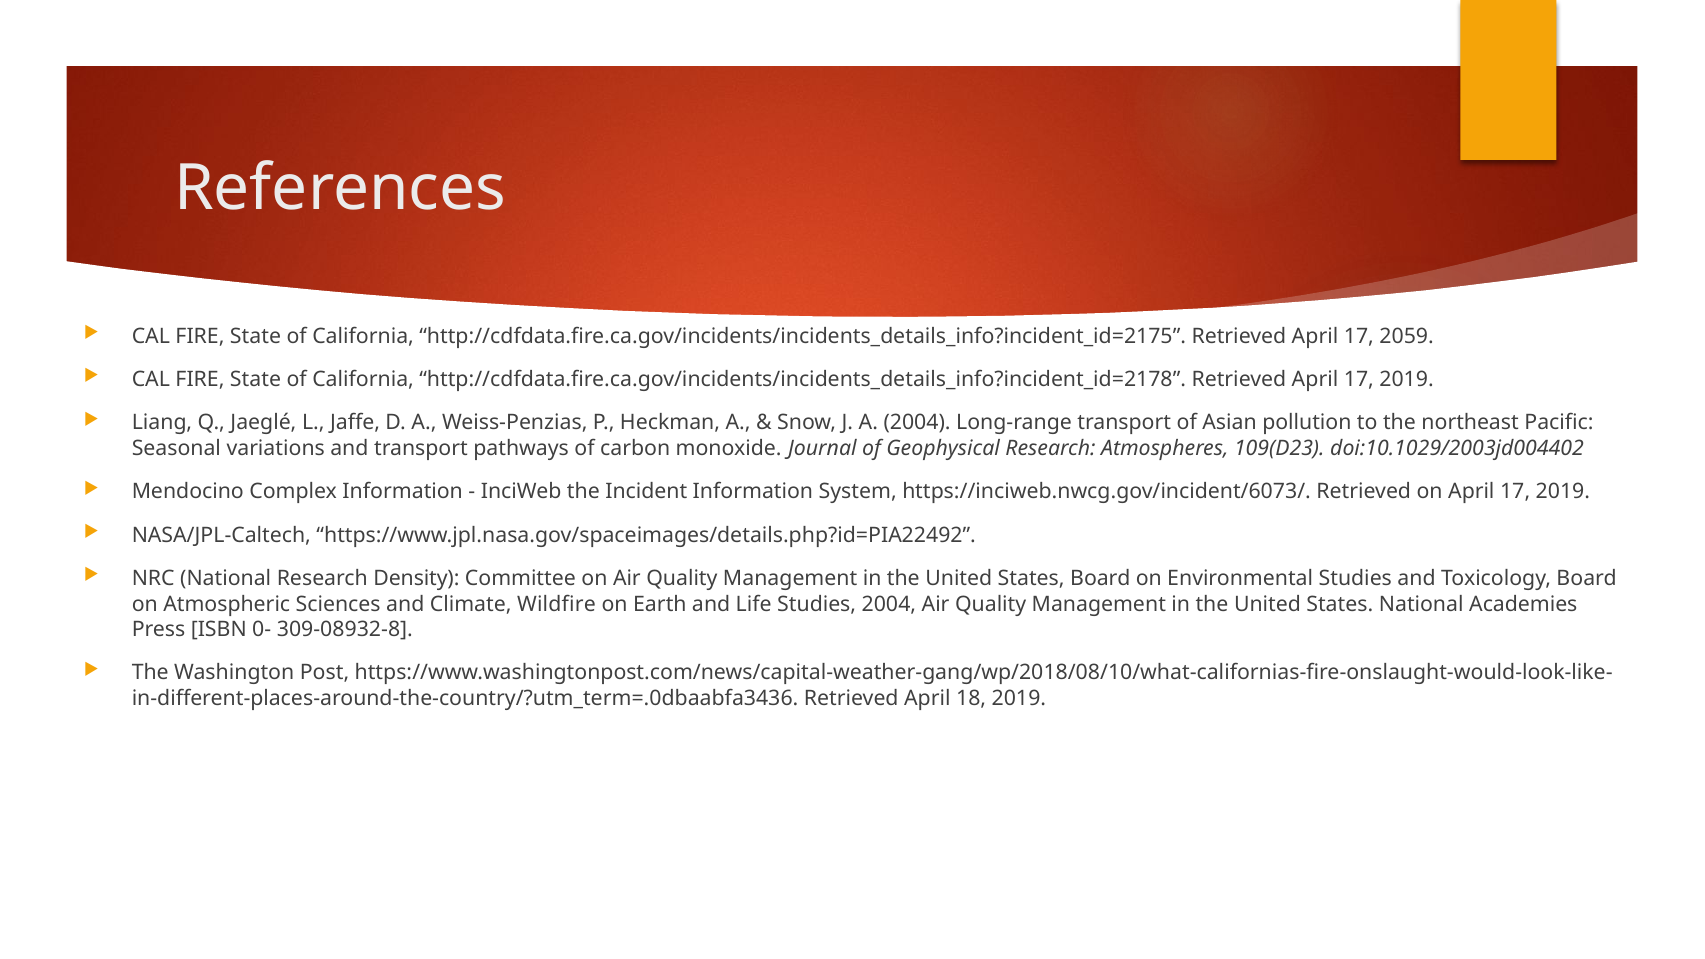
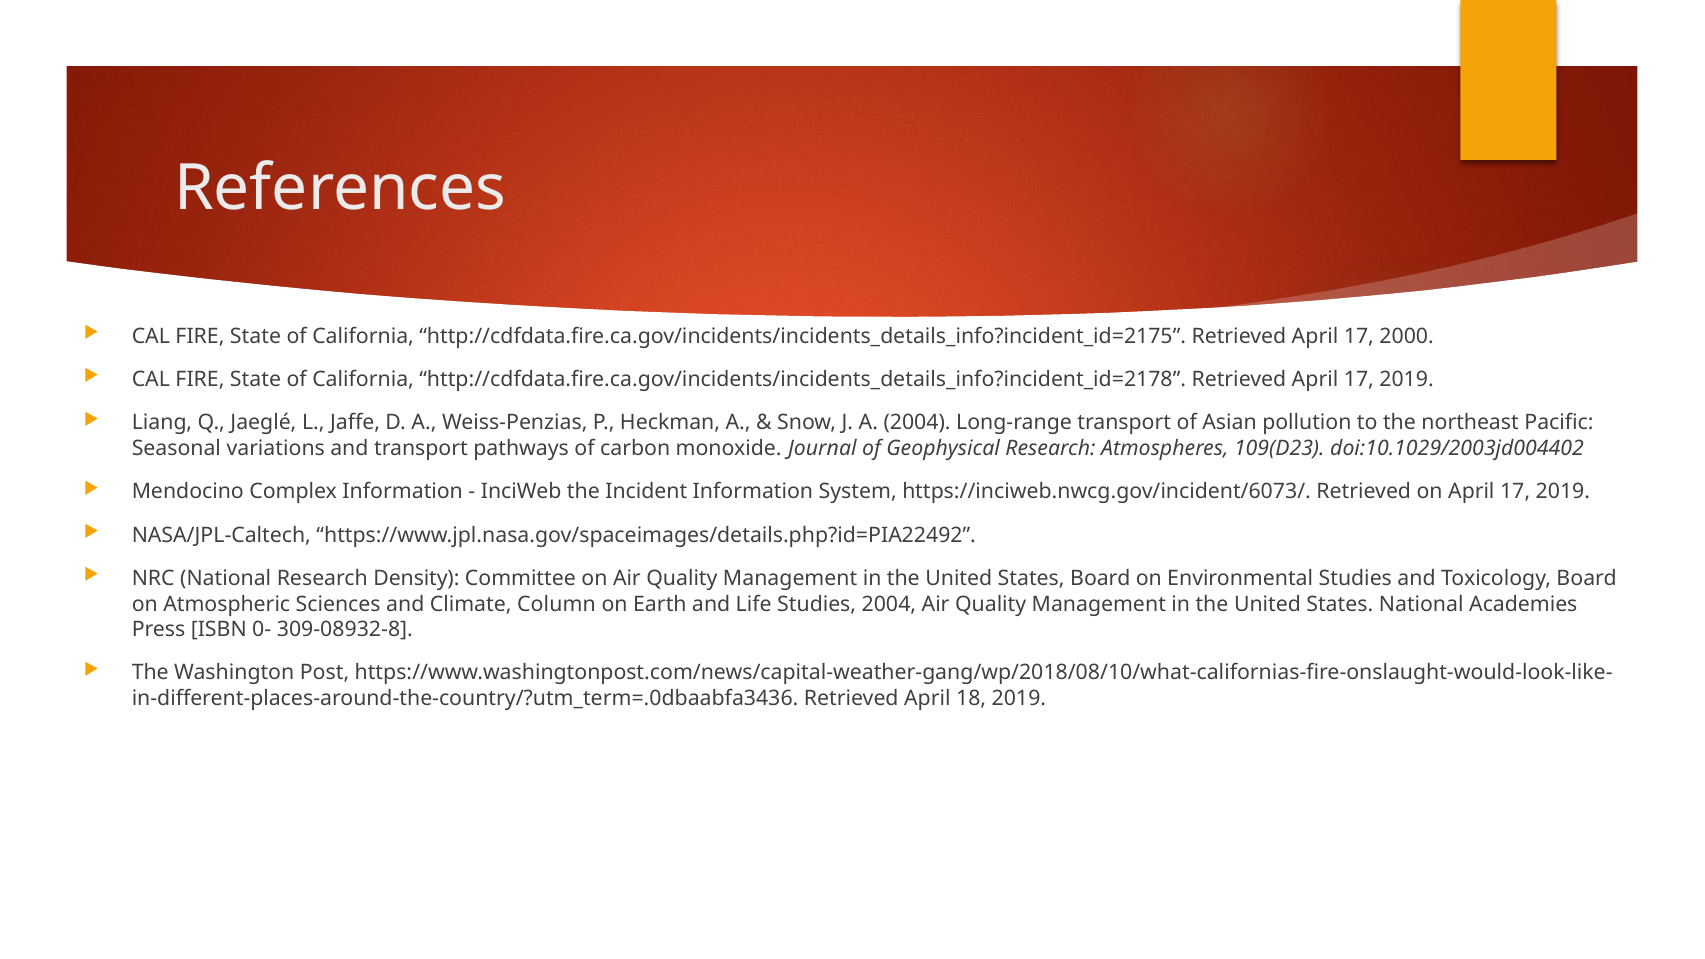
2059: 2059 -> 2000 (1407, 336)
Wildfire: Wildfire -> Column (556, 604)
